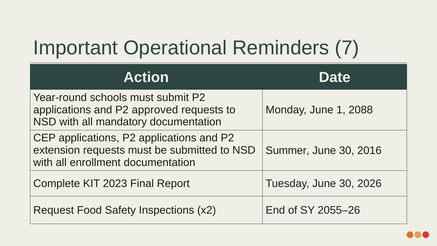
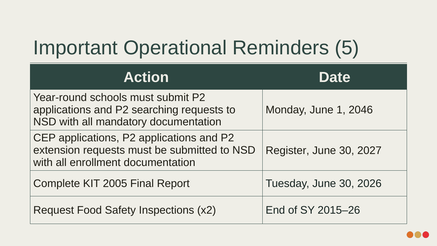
7: 7 -> 5 (347, 48)
approved: approved -> searching (155, 110)
2088: 2088 -> 2046 (361, 110)
Summer: Summer -> Register (287, 150)
2016: 2016 -> 2027 (369, 150)
2023: 2023 -> 2005 (115, 183)
2055–26: 2055–26 -> 2015–26 (339, 210)
